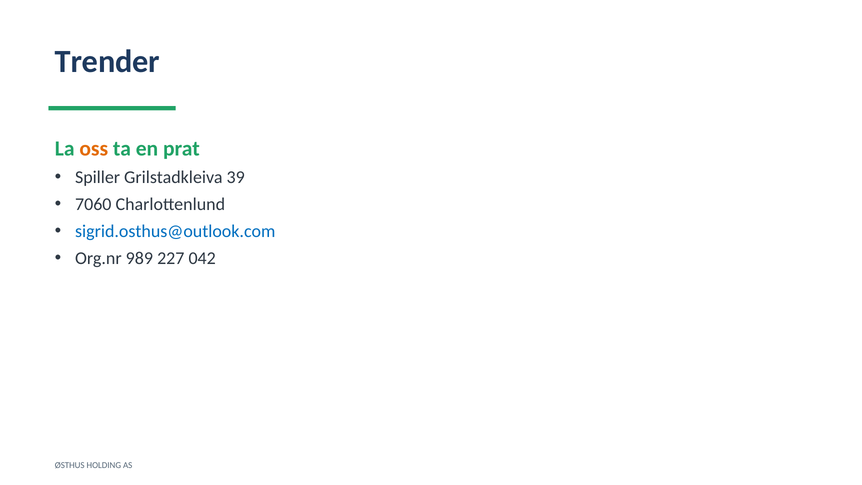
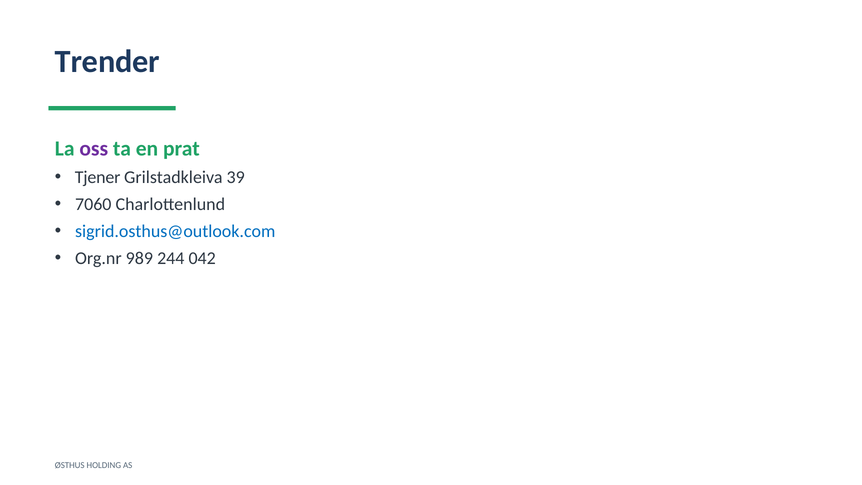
oss colour: orange -> purple (94, 148)
Spiller: Spiller -> Tjener (98, 177)
227: 227 -> 244 (171, 258)
